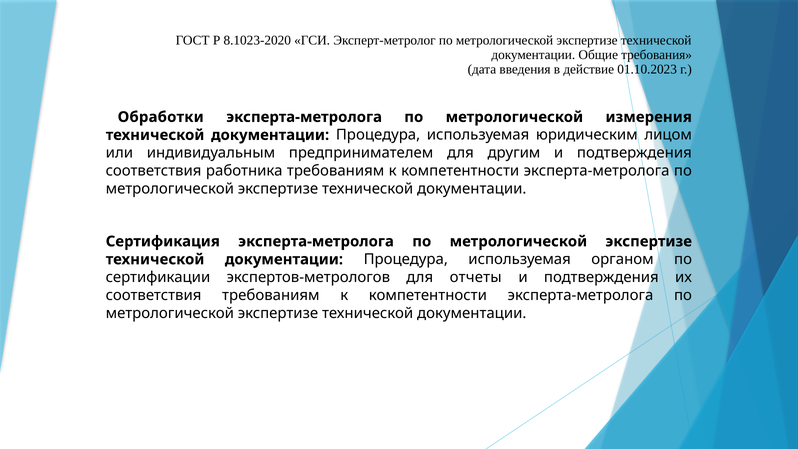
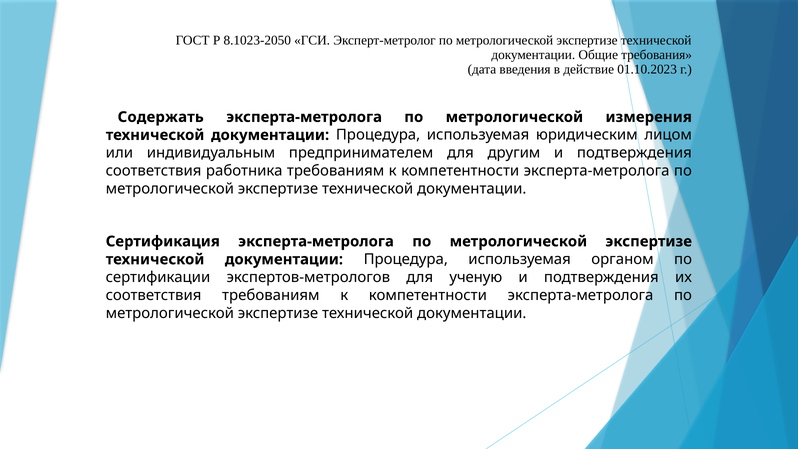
8.1023-2020: 8.1023-2020 -> 8.1023-2050 (257, 41)
Обработки: Обработки -> Содержать (161, 117)
отчеты: отчеты -> ученую (476, 277)
